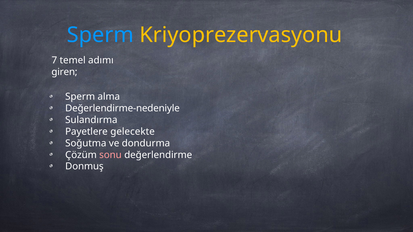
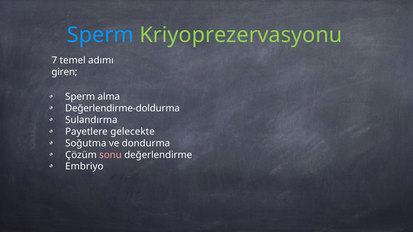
Kriyoprezervasyonu colour: yellow -> light green (241, 35)
Değerlendirme-nedeniyle: Değerlendirme-nedeniyle -> Değerlendirme-doldurma (122, 109)
Donmuş: Donmuş -> Embriyo (84, 167)
